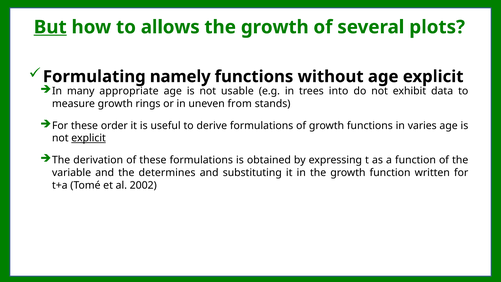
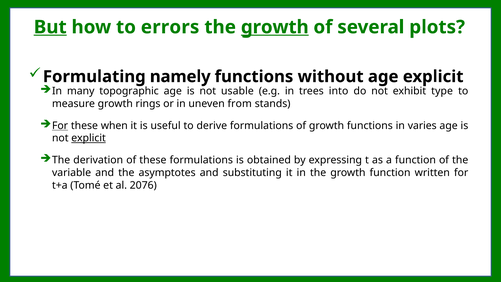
allows: allows -> errors (170, 27)
growth underline: none -> present (275, 27)
appropriate: appropriate -> topographic (129, 91)
data: data -> type (442, 91)
For underline: none -> present (60, 126)
order: order -> when (114, 126)
determines: determines -> asymptotes (167, 173)
2002: 2002 -> 2076 (143, 185)
